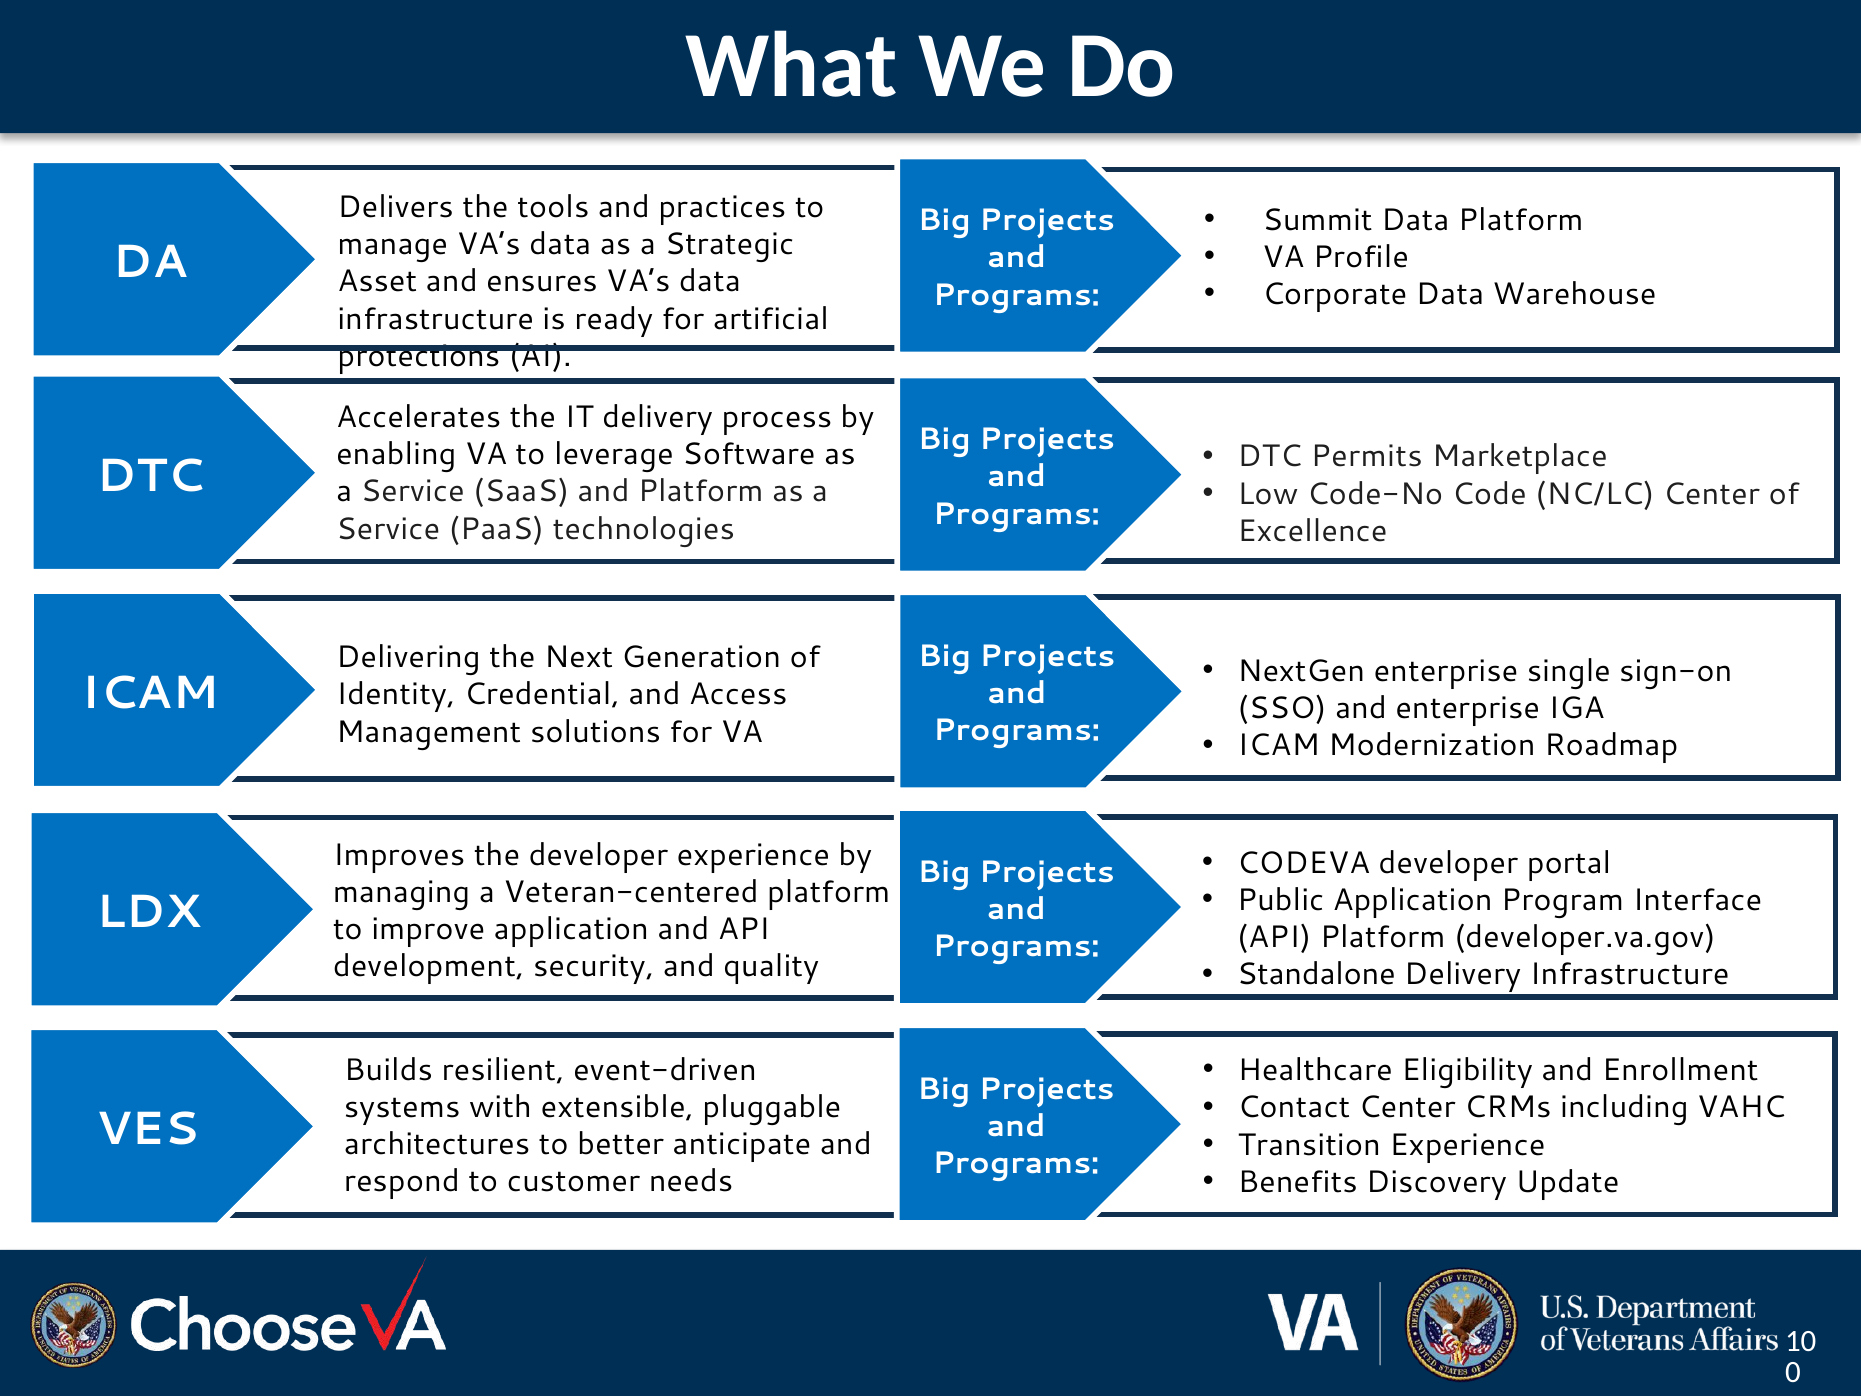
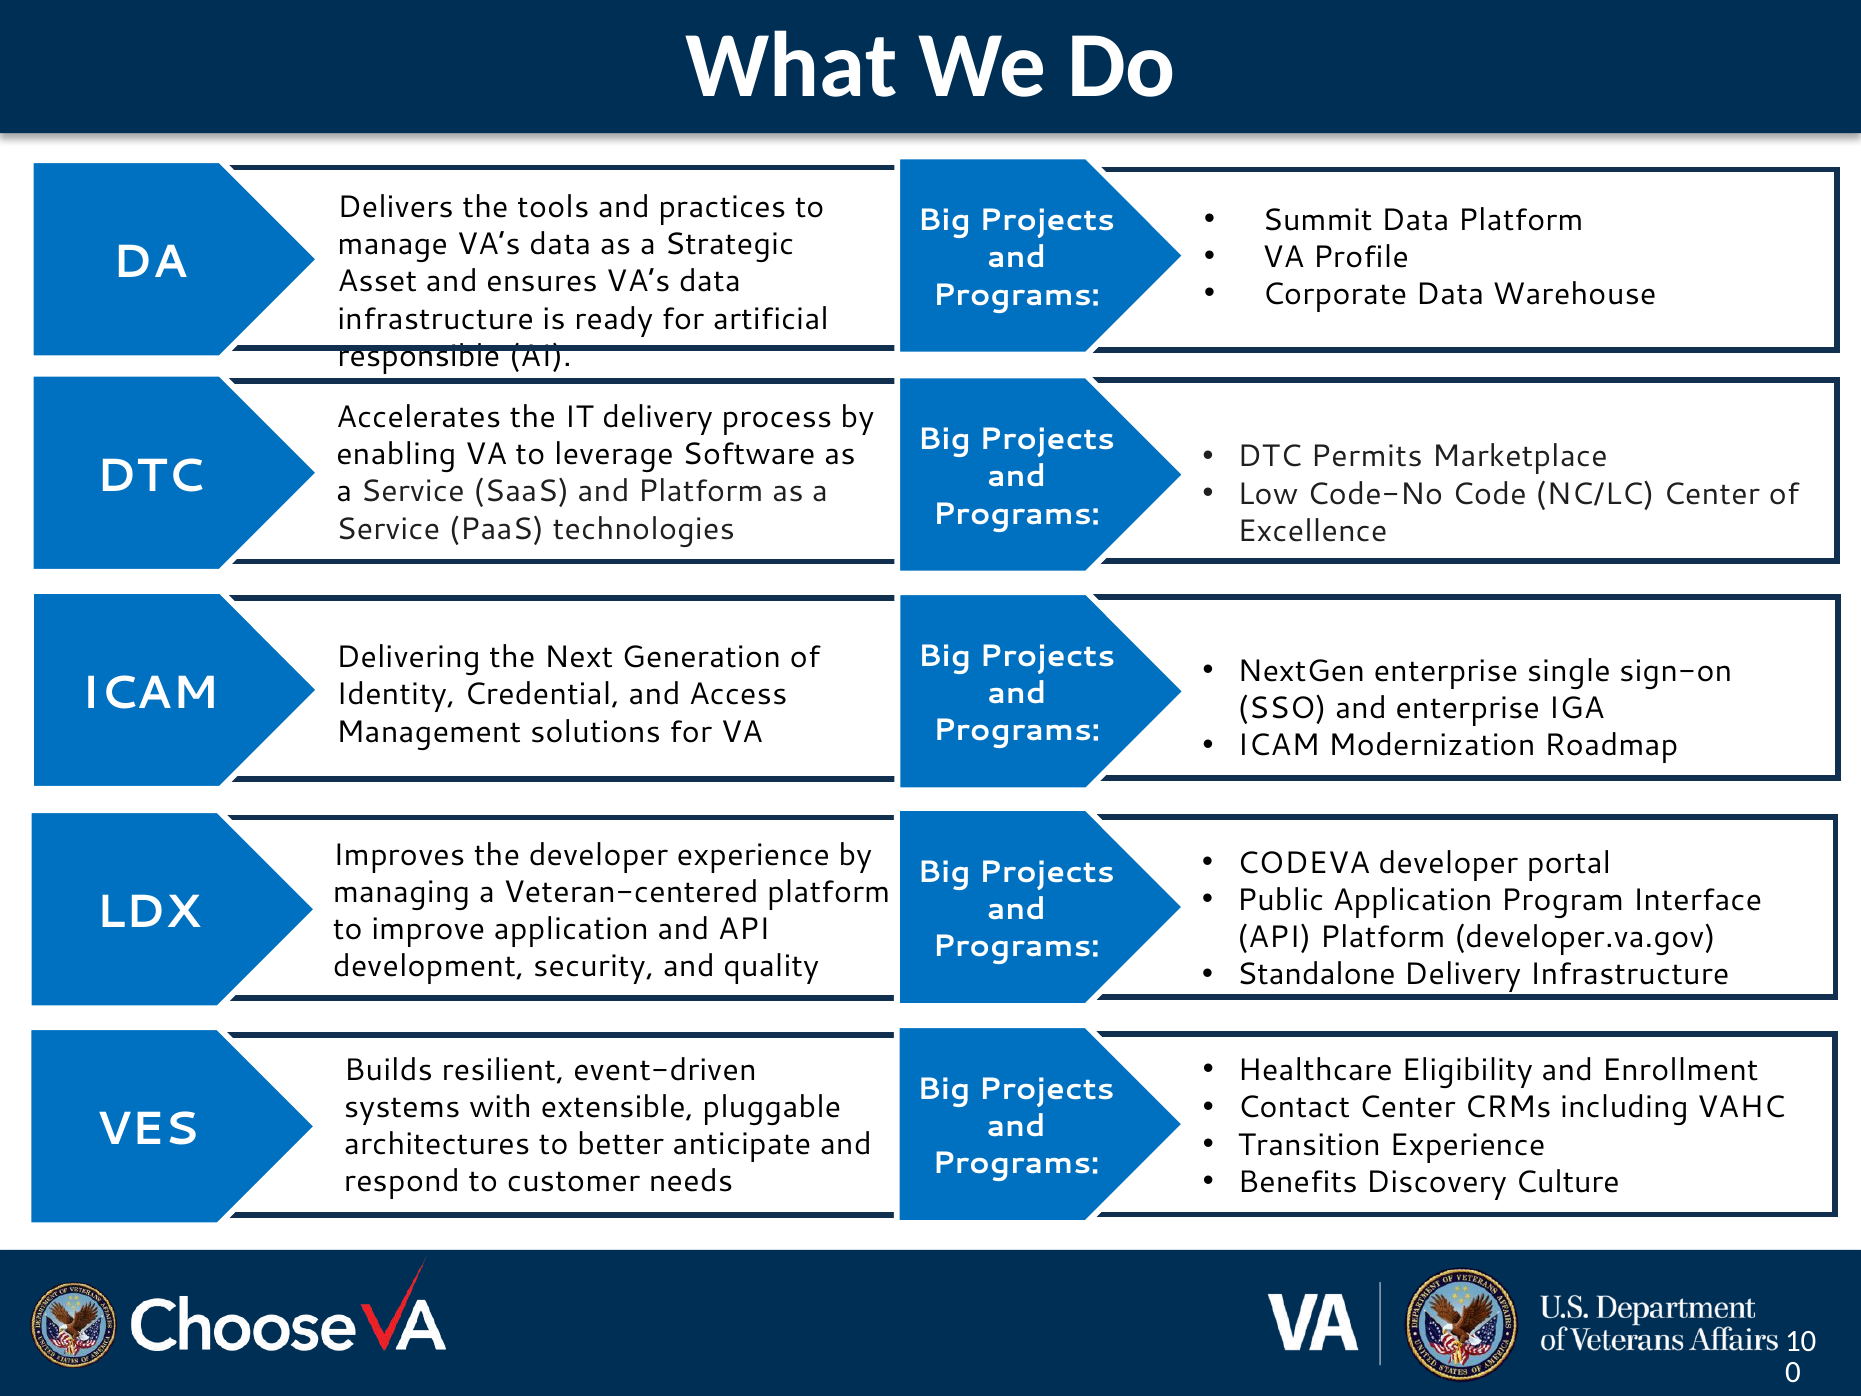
protections: protections -> responsible (419, 356)
Update: Update -> Culture (1568, 1182)
